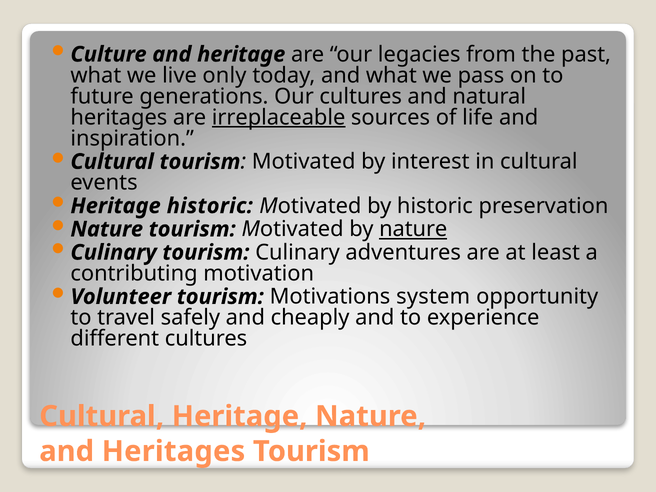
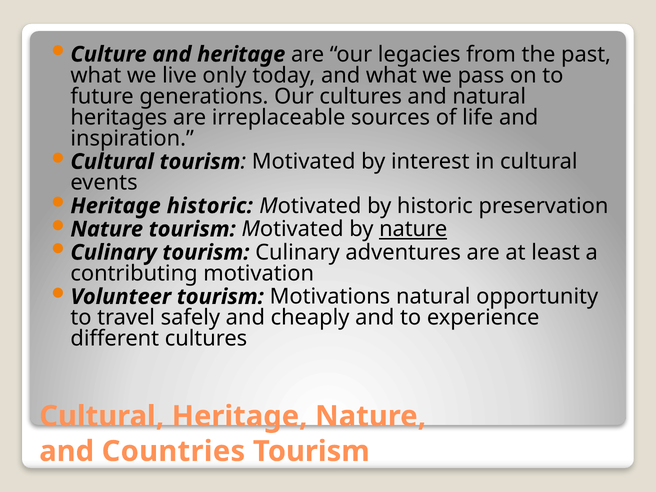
irreplaceable underline: present -> none (279, 117)
Motivations system: system -> natural (433, 297)
and Heritages: Heritages -> Countries (173, 451)
